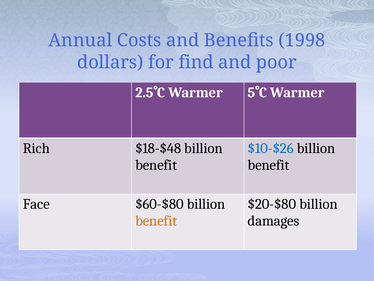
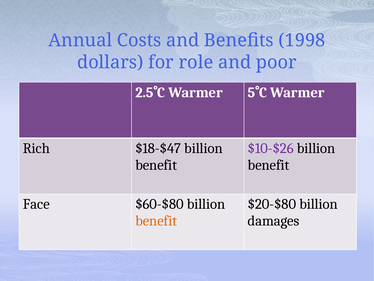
find: find -> role (196, 62)
$18-$48: $18-$48 -> $18-$47 (158, 148)
$10-$26 colour: blue -> purple (271, 148)
